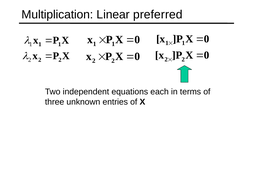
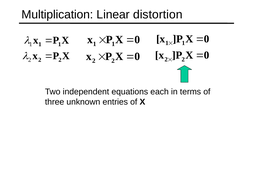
preferred: preferred -> distortion (158, 15)
